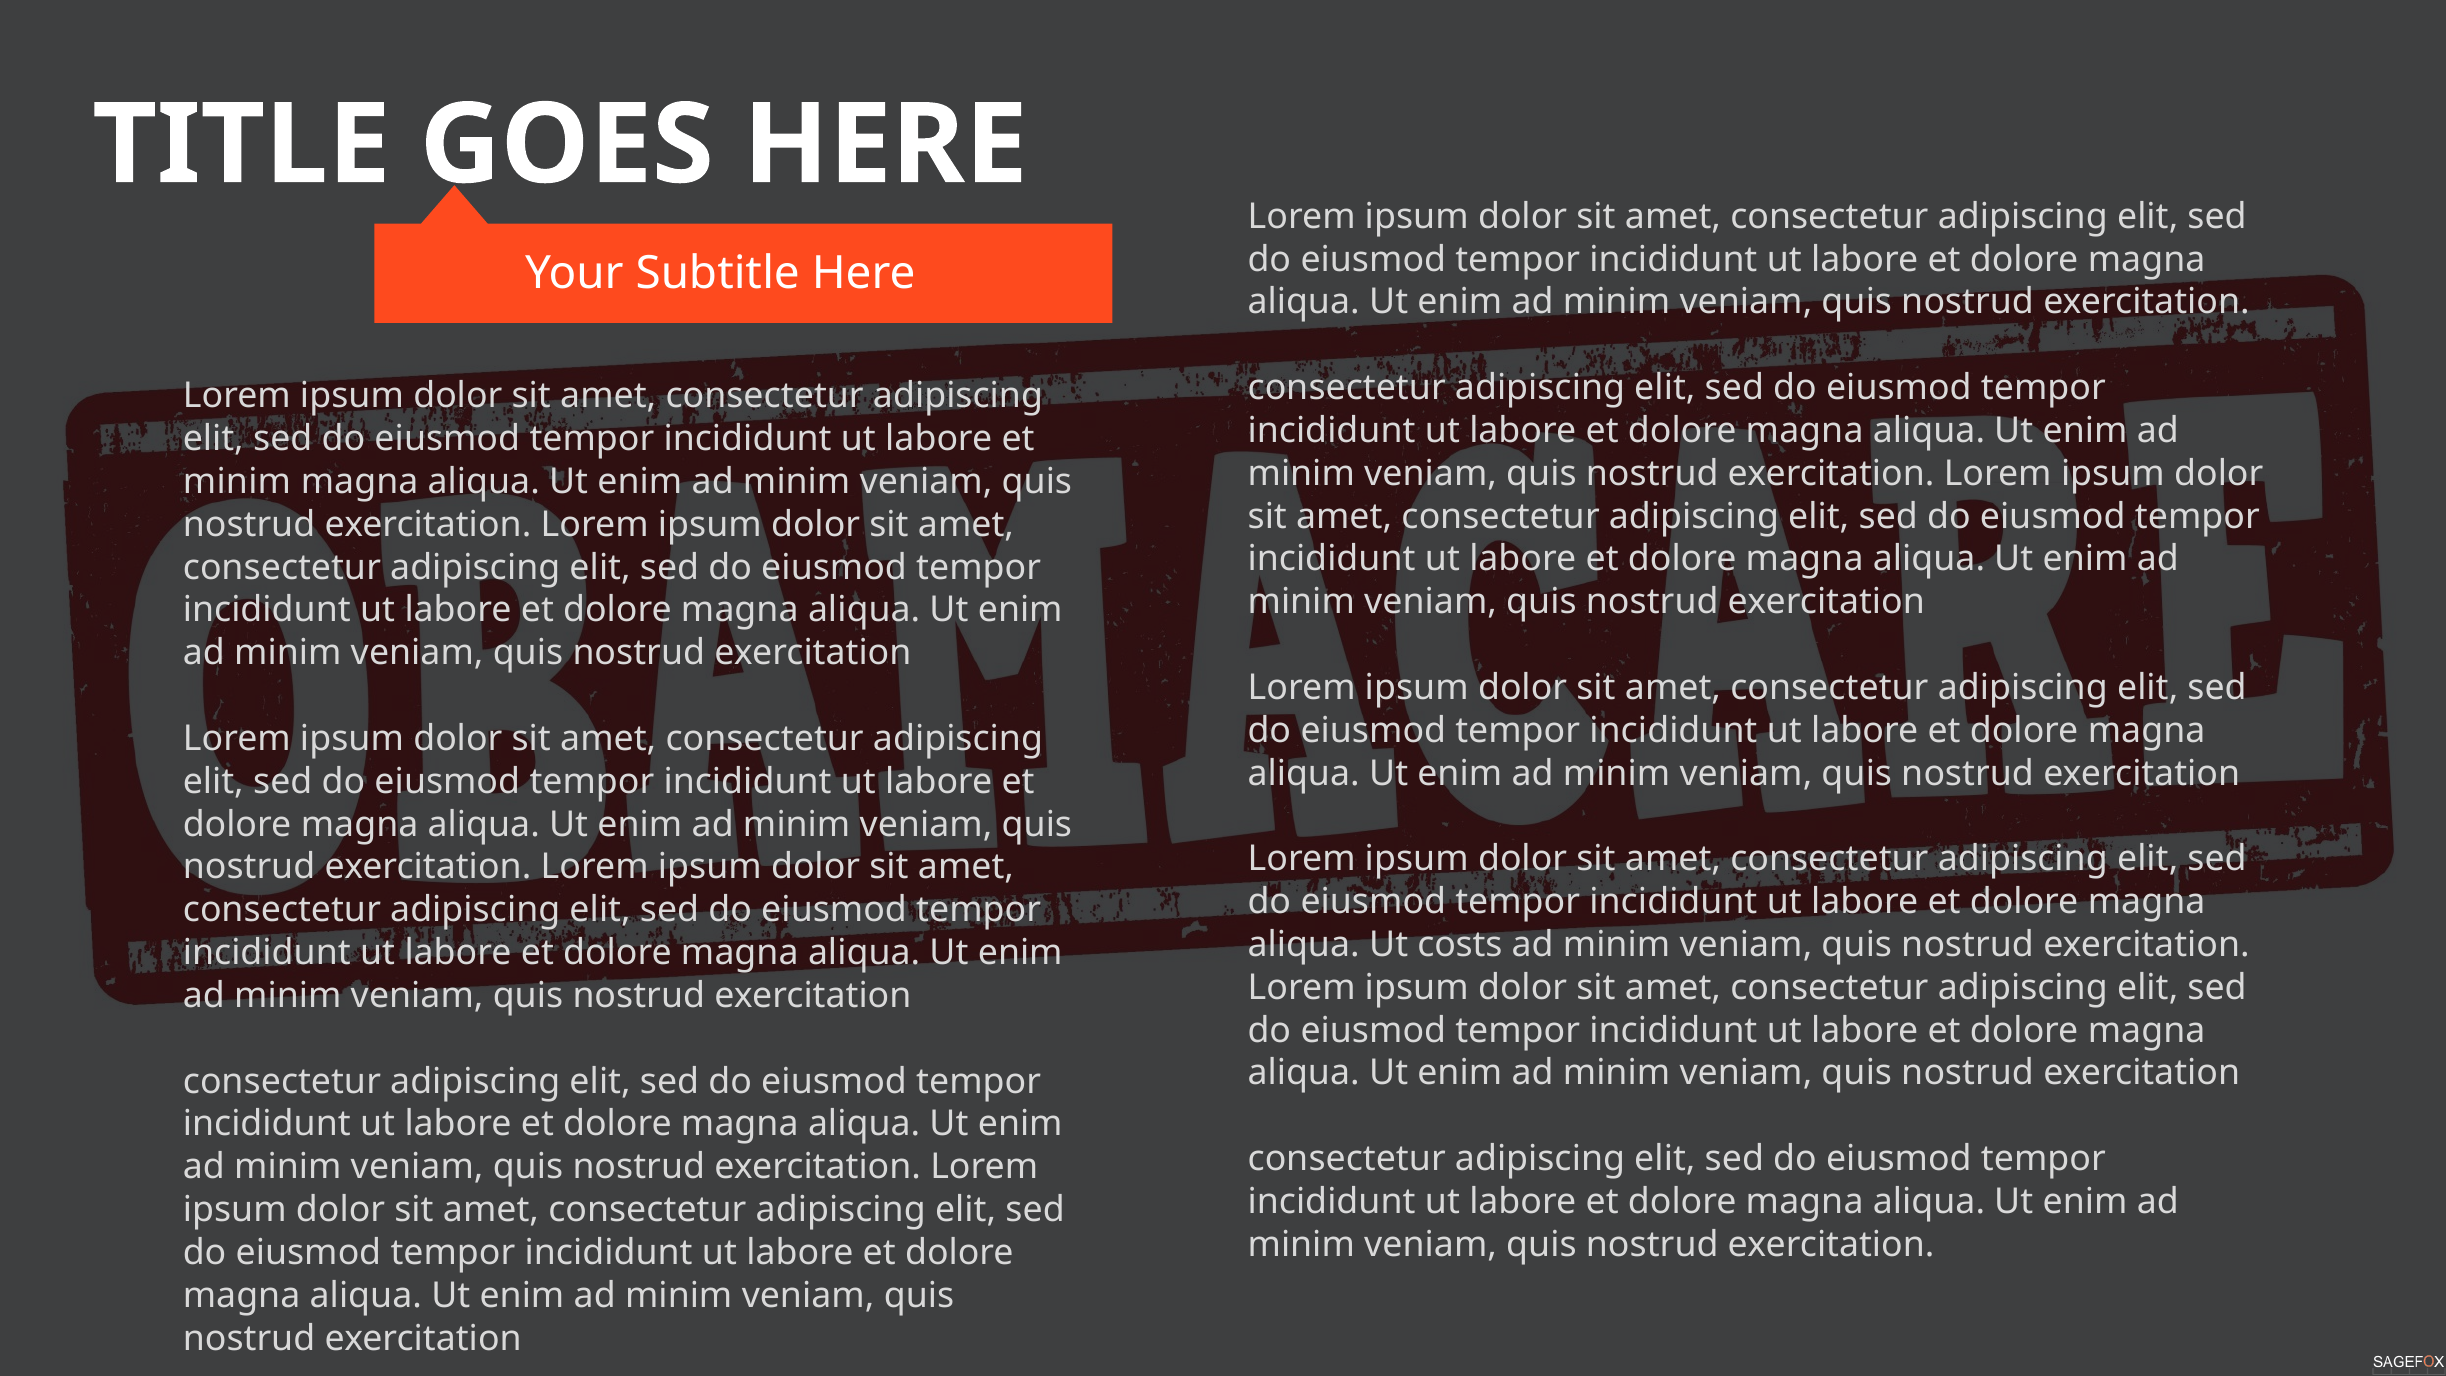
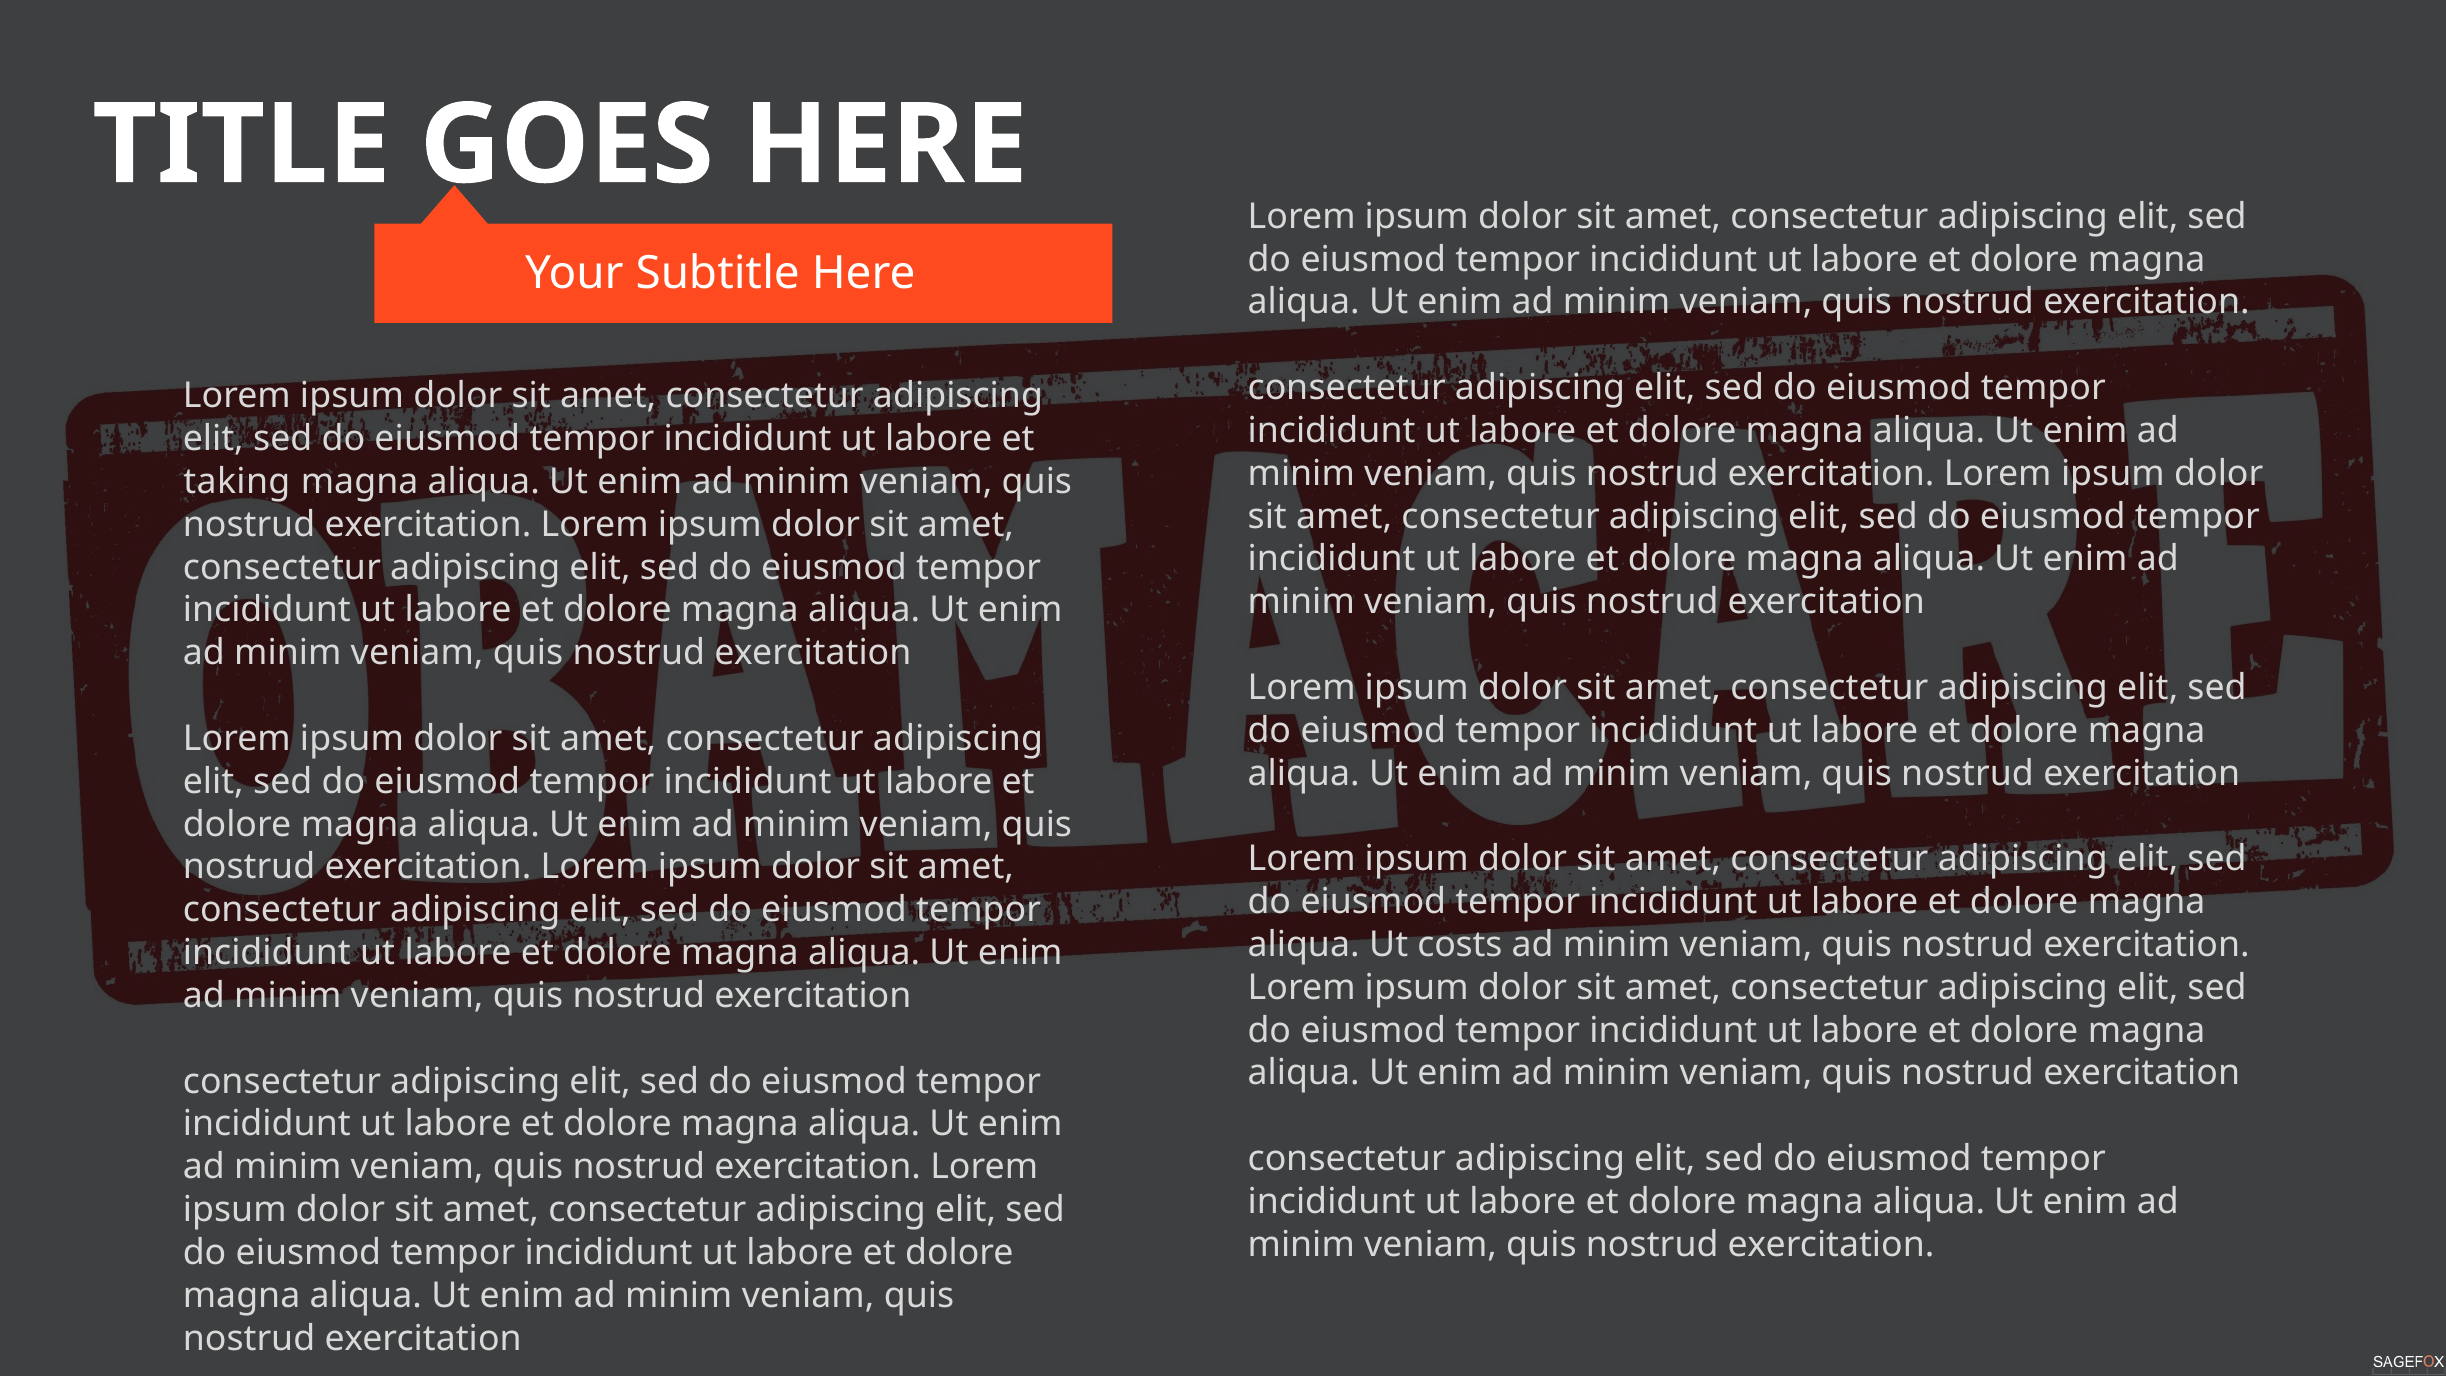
minim: minim -> taking (237, 482)
